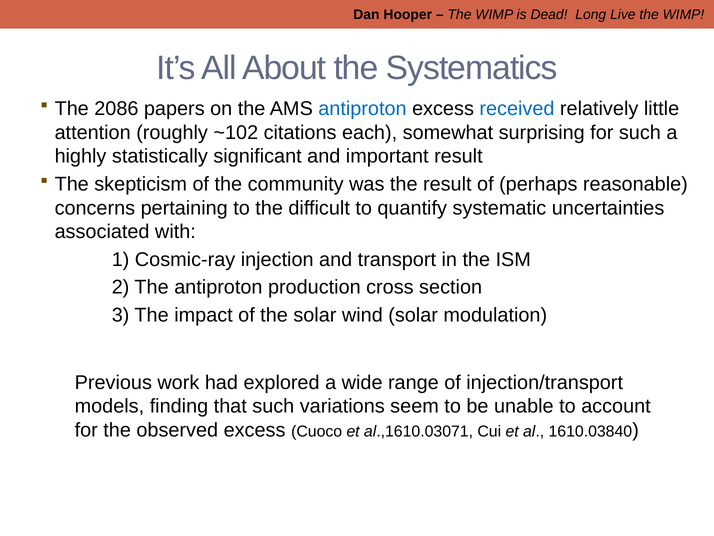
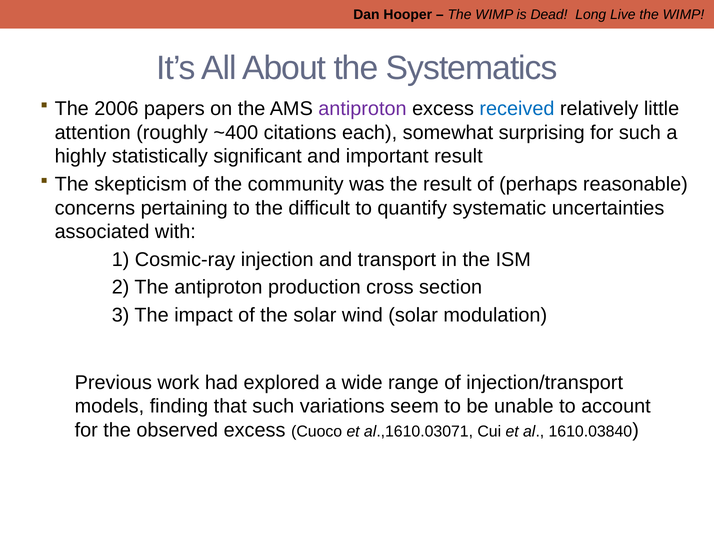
2086: 2086 -> 2006 (116, 109)
antiproton colour: blue -> purple (362, 109)
~102: ~102 -> ~400 (236, 132)
